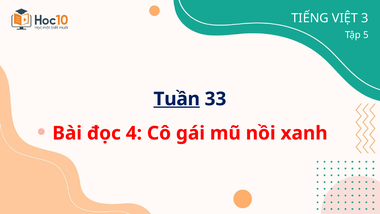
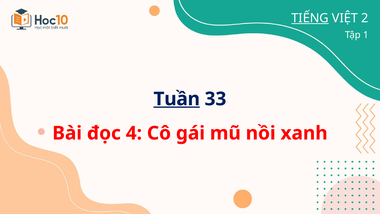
TIẾNG underline: none -> present (310, 18)
3: 3 -> 2 (365, 18)
5: 5 -> 1 (366, 35)
